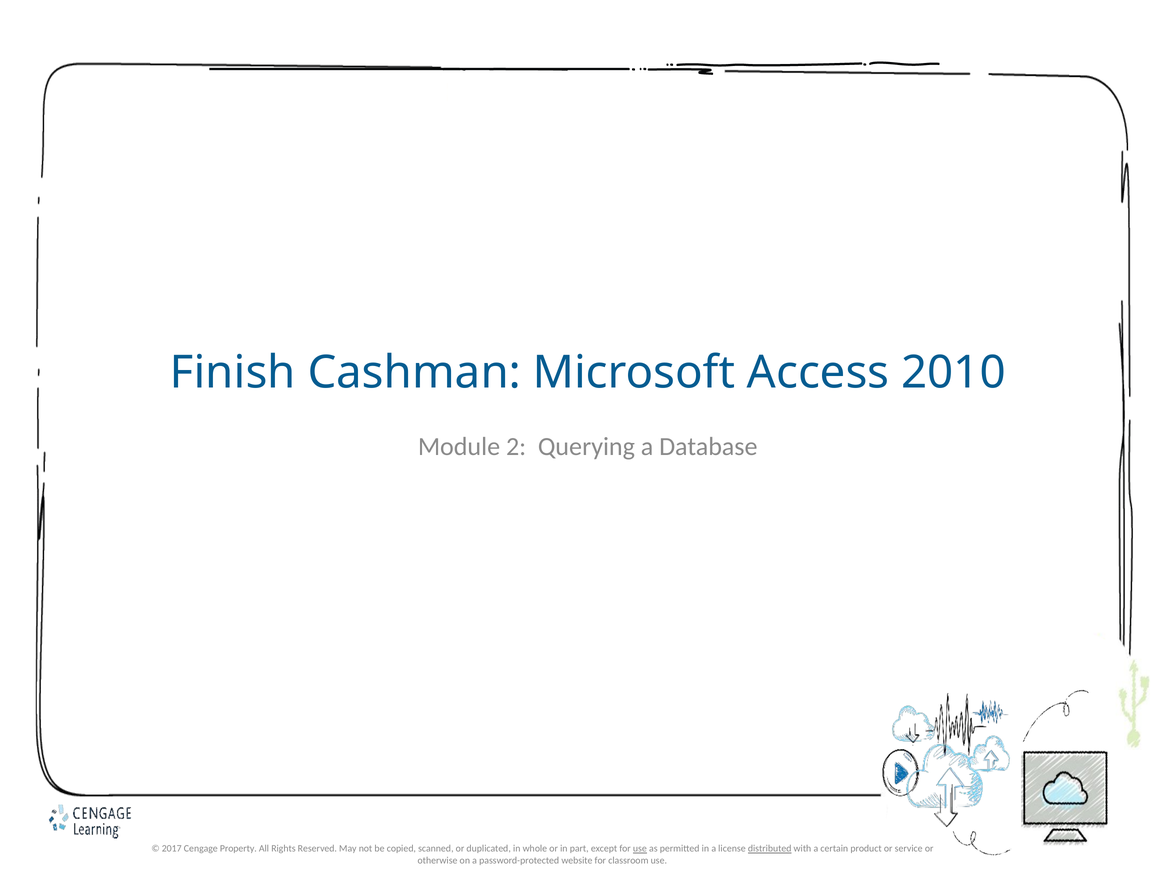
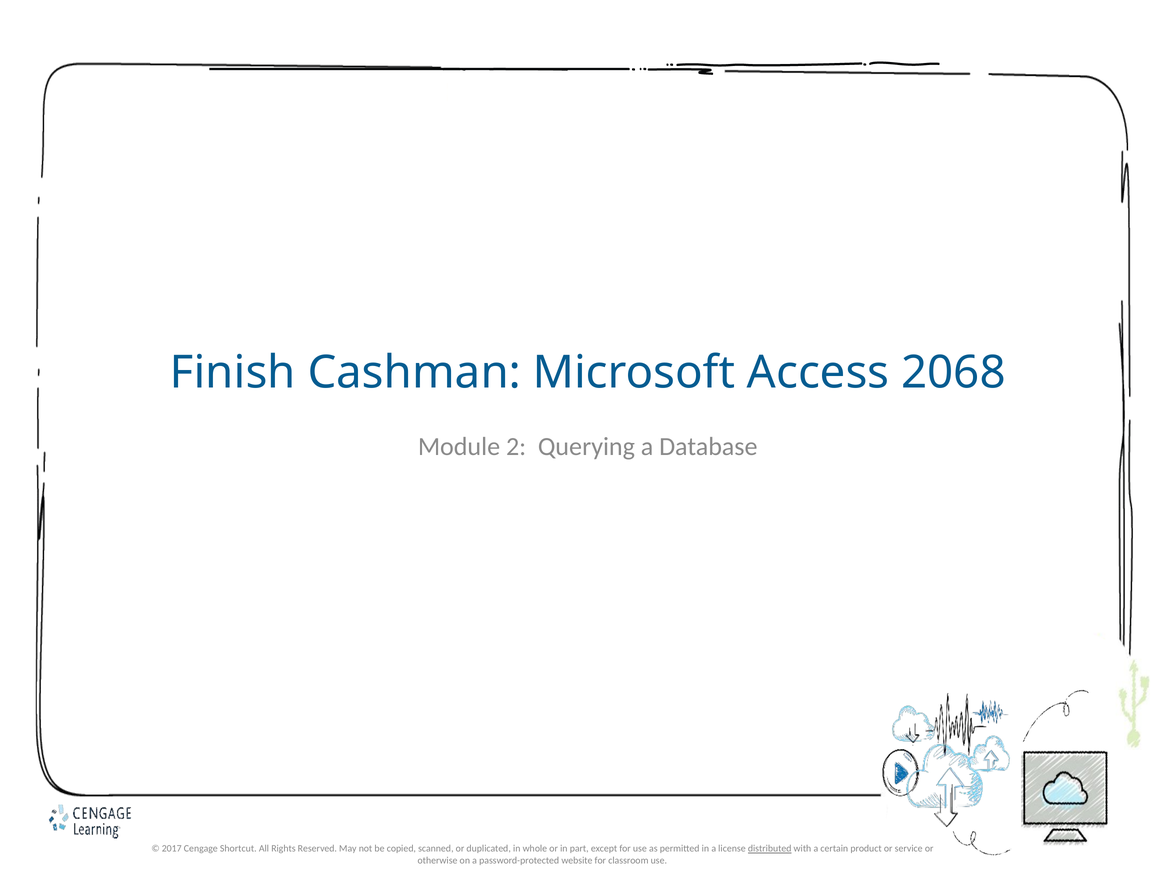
2010: 2010 -> 2068 (953, 373)
Property: Property -> Shortcut (238, 849)
use underline: present -> none (640, 849)
